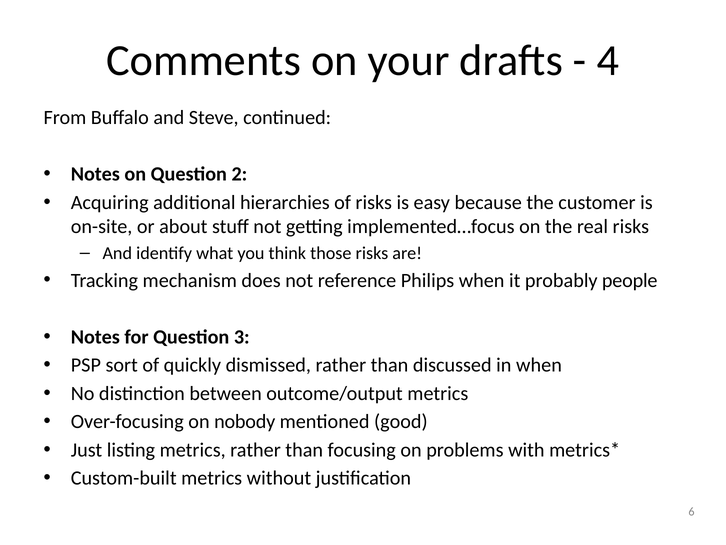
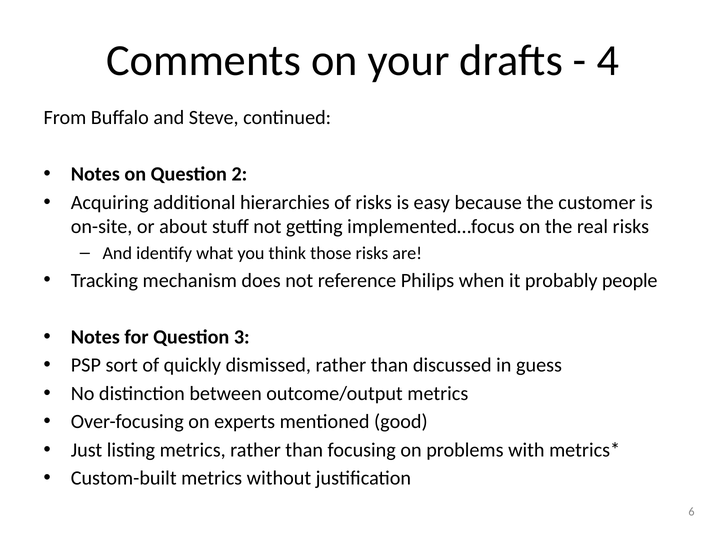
in when: when -> guess (539, 365)
nobody: nobody -> experts (245, 421)
